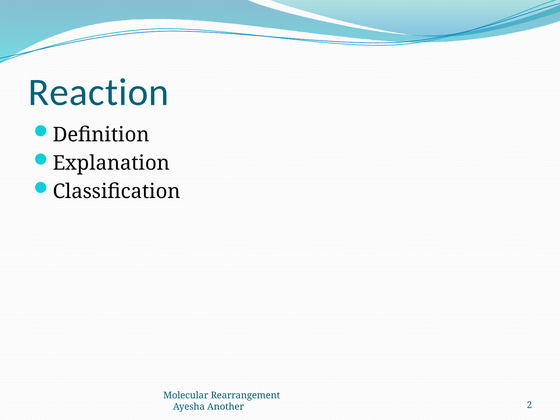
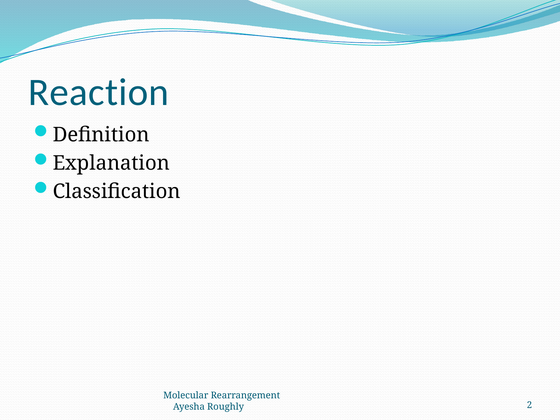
Another: Another -> Roughly (226, 407)
